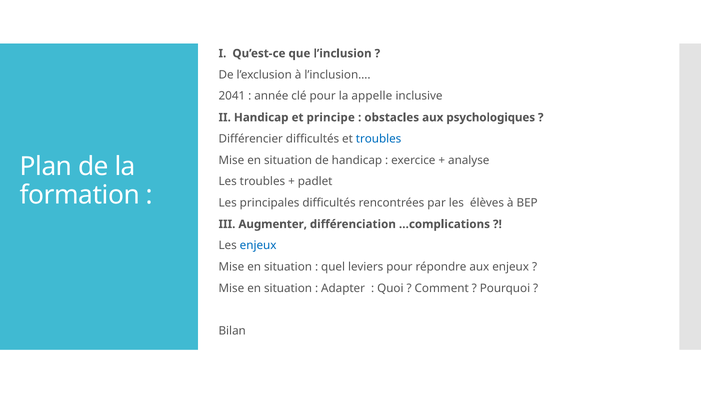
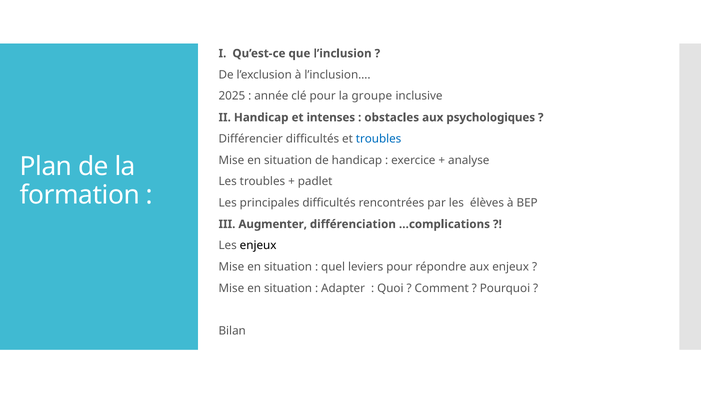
2041: 2041 -> 2025 (232, 96)
appelle: appelle -> groupe (372, 96)
principe: principe -> intenses (331, 118)
enjeux colour: blue -> black (258, 246)
